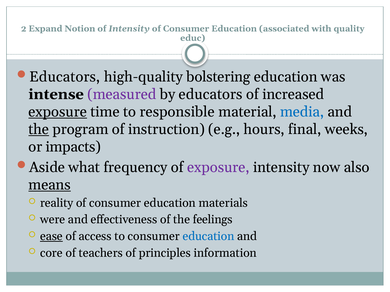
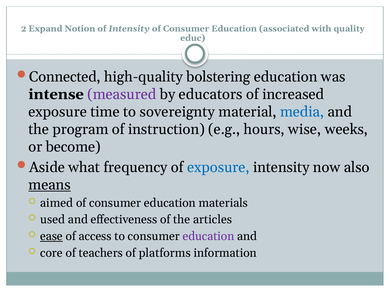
Educators: Educators -> Connected (65, 77)
exposure underline: present -> none (58, 112)
responsible: responsible -> sovereignty (177, 112)
the underline: present -> none (39, 130)
final: final -> wise (305, 130)
impacts: impacts -> become (73, 147)
exposure colour: purple -> blue (218, 168)
reality: reality -> aimed (57, 203)
were: were -> used (53, 220)
feelings: feelings -> articles (213, 220)
education colour: blue -> purple (208, 237)
principles: principles -> platforms (165, 253)
